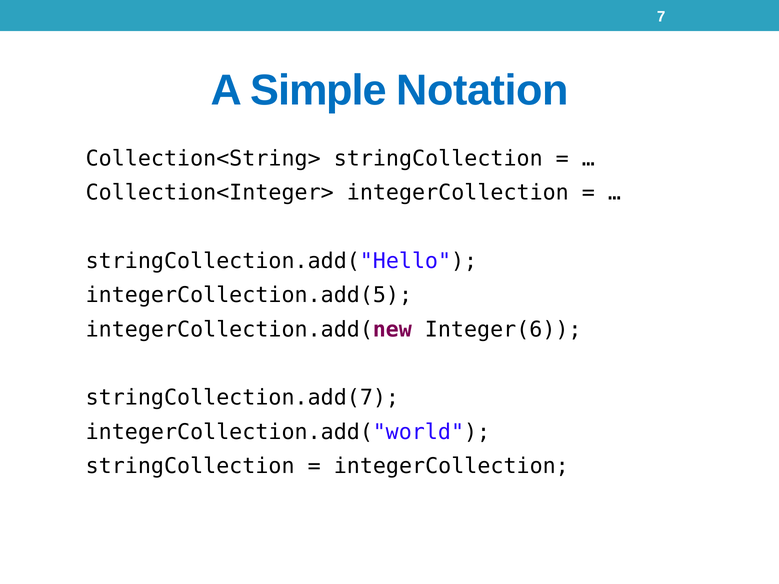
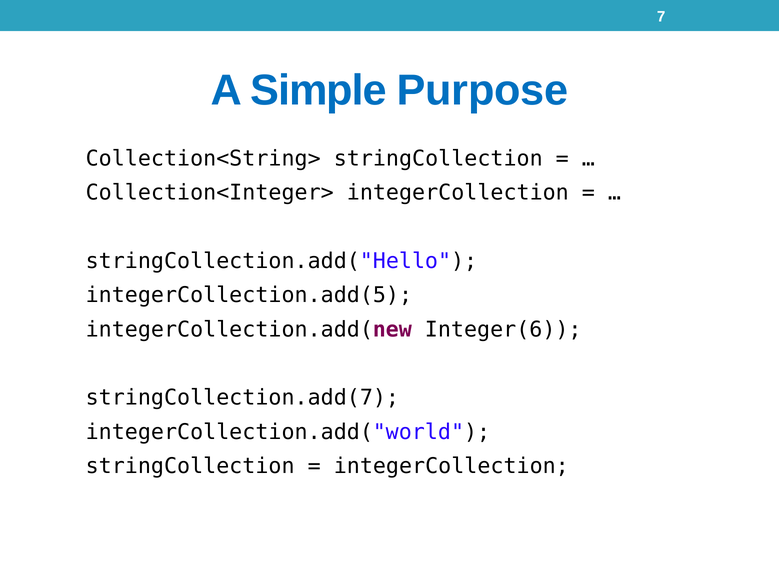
Notation: Notation -> Purpose (482, 91)
